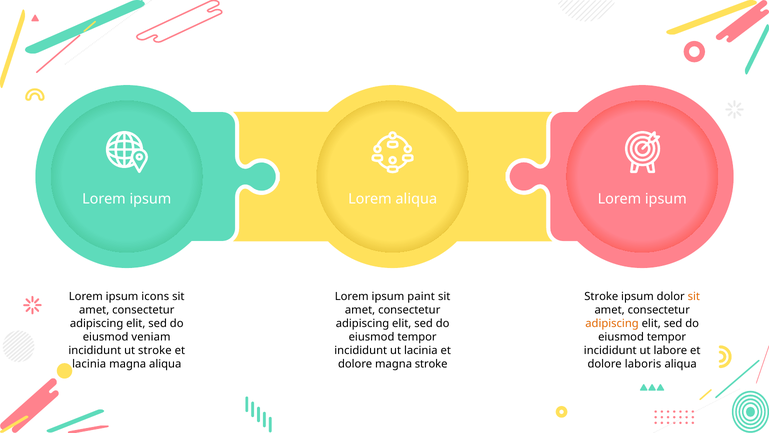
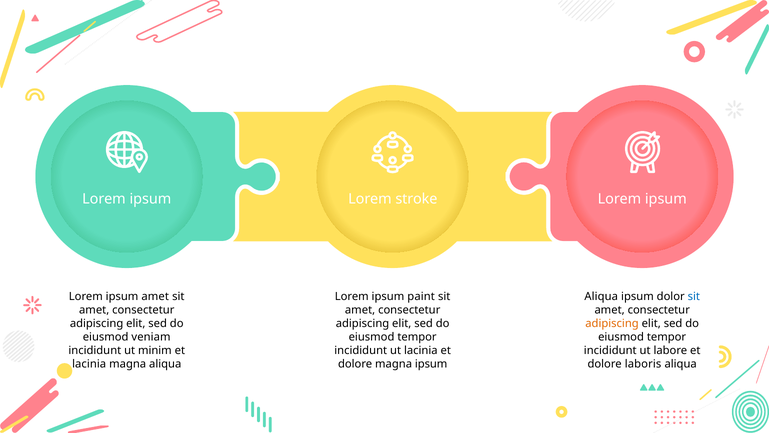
Lorem aliqua: aliqua -> stroke (416, 199)
ipsum icons: icons -> amet (155, 296)
Stroke: Stroke -> Aliqua (601, 296)
sit colour: orange -> blue (694, 296)
ut stroke: stroke -> minim (155, 350)
magna stroke: stroke -> ipsum (431, 364)
